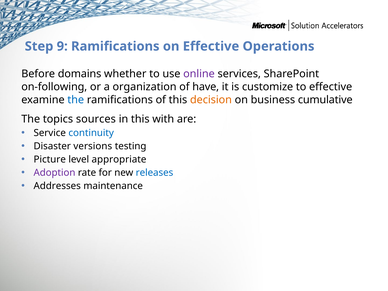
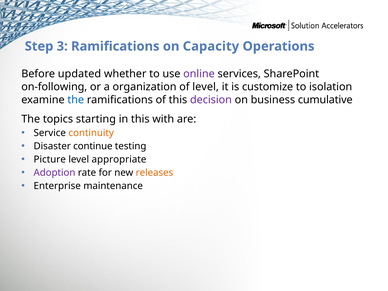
9: 9 -> 3 (62, 46)
on Effective: Effective -> Capacity (211, 46)
domains: domains -> updated (79, 74)
of have: have -> level (206, 87)
to effective: effective -> isolation (331, 87)
decision colour: orange -> purple (211, 100)
sources: sources -> starting (96, 119)
continuity colour: blue -> orange (91, 133)
versions: versions -> continue (93, 146)
releases colour: blue -> orange (154, 173)
Addresses: Addresses -> Enterprise (57, 186)
